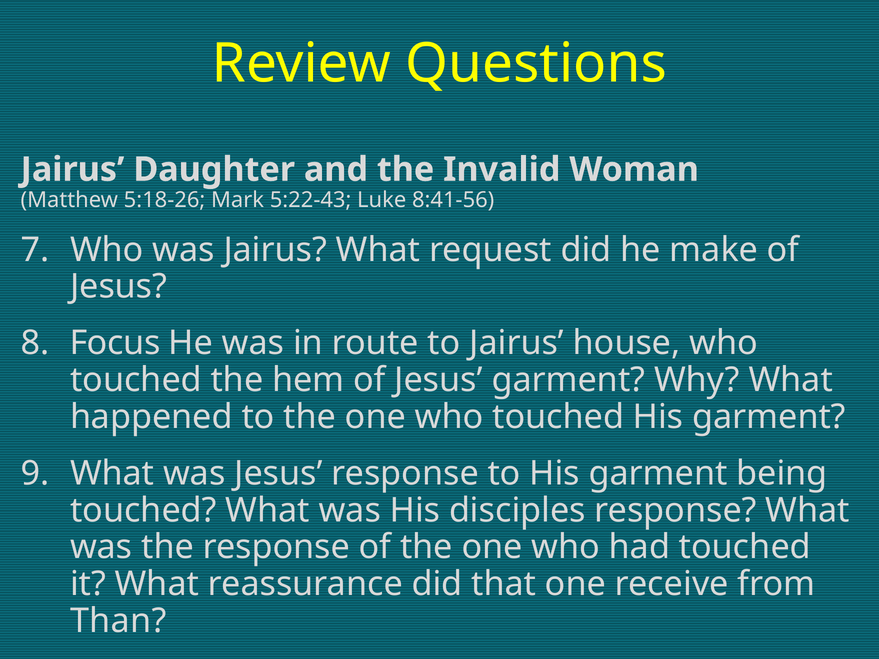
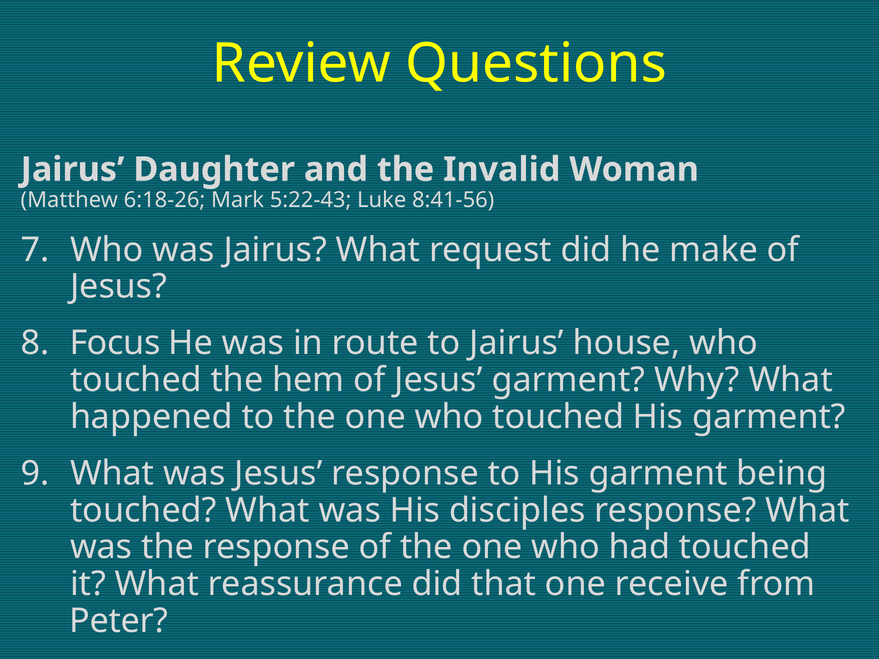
5:18-26: 5:18-26 -> 6:18-26 (165, 200)
Than: Than -> Peter (119, 621)
